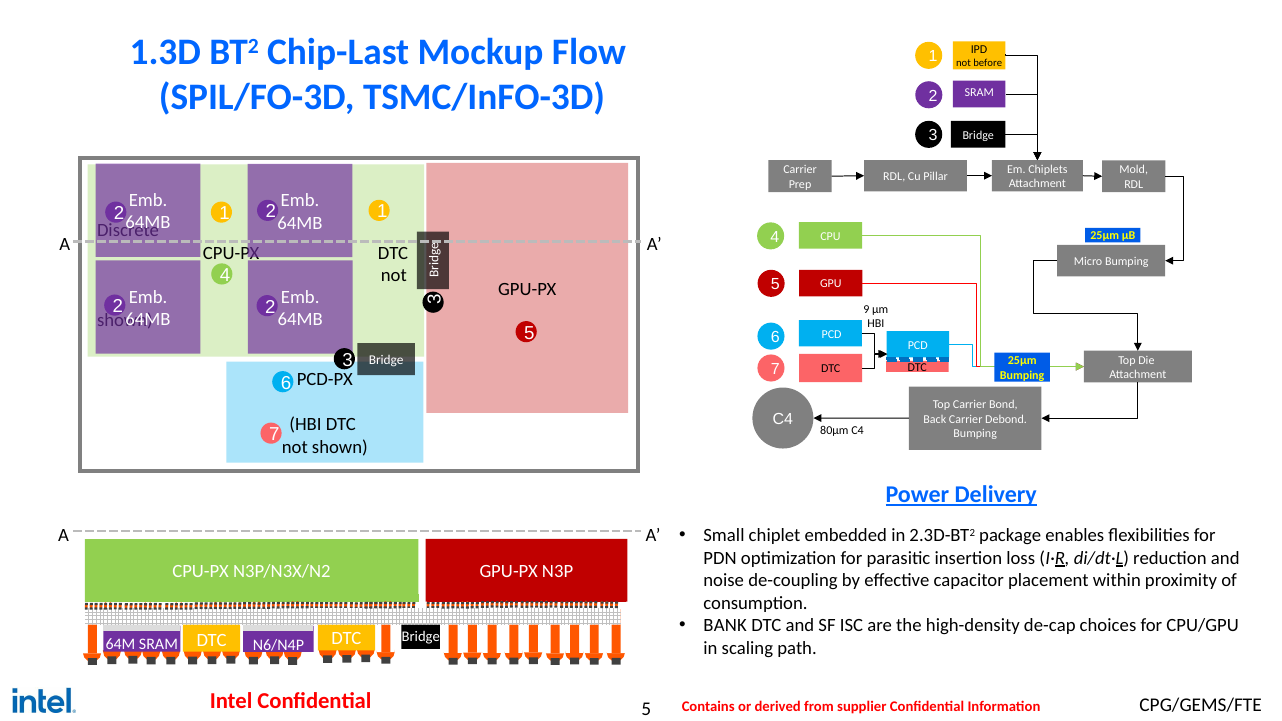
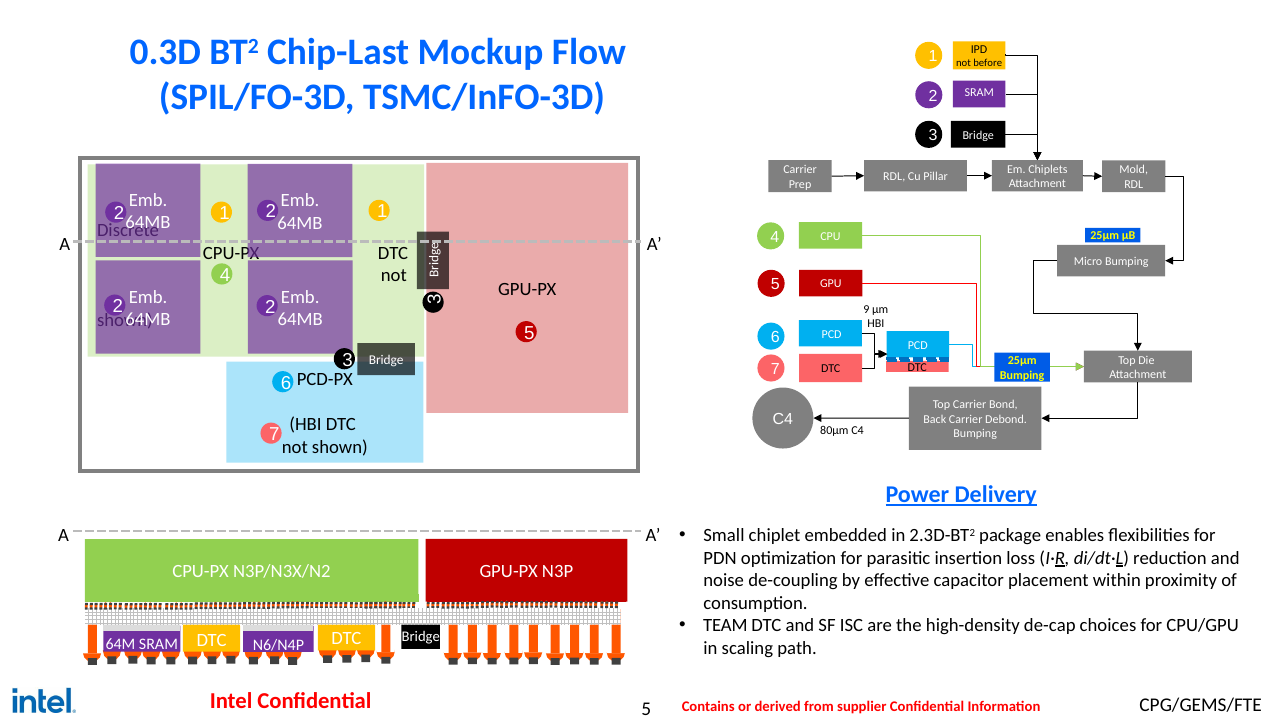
1.3D: 1.3D -> 0.3D (165, 52)
BANK: BANK -> TEAM (725, 626)
